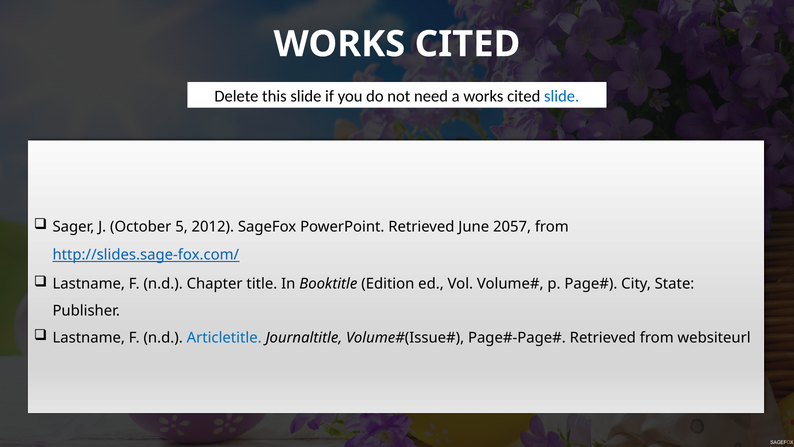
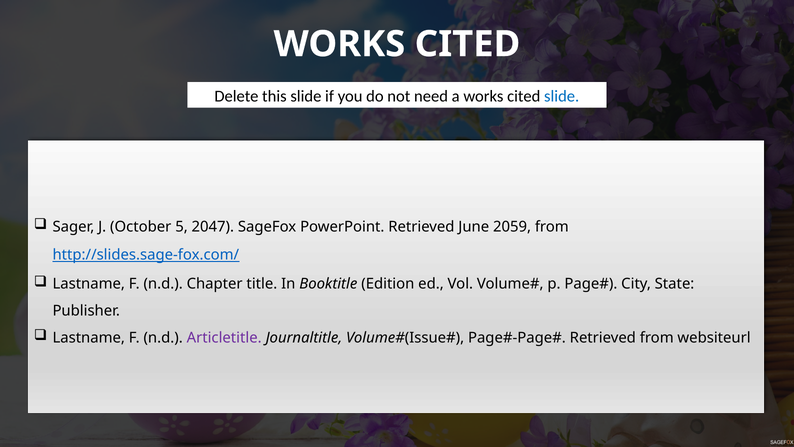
2012: 2012 -> 2047 (213, 227)
2057: 2057 -> 2059 (512, 227)
Articletitle colour: blue -> purple (224, 337)
